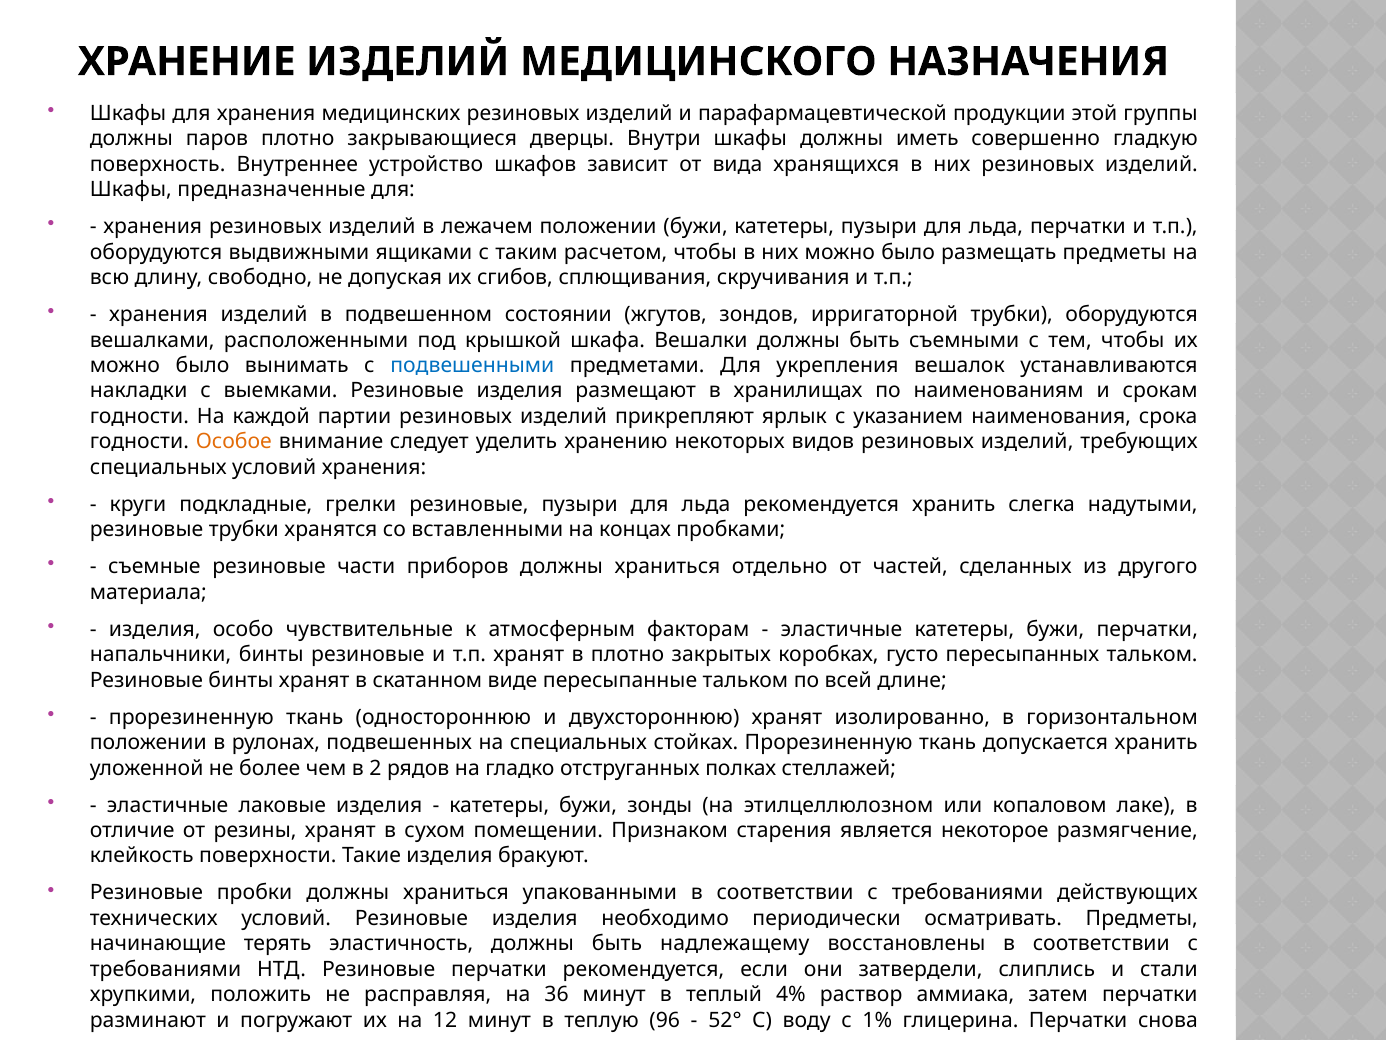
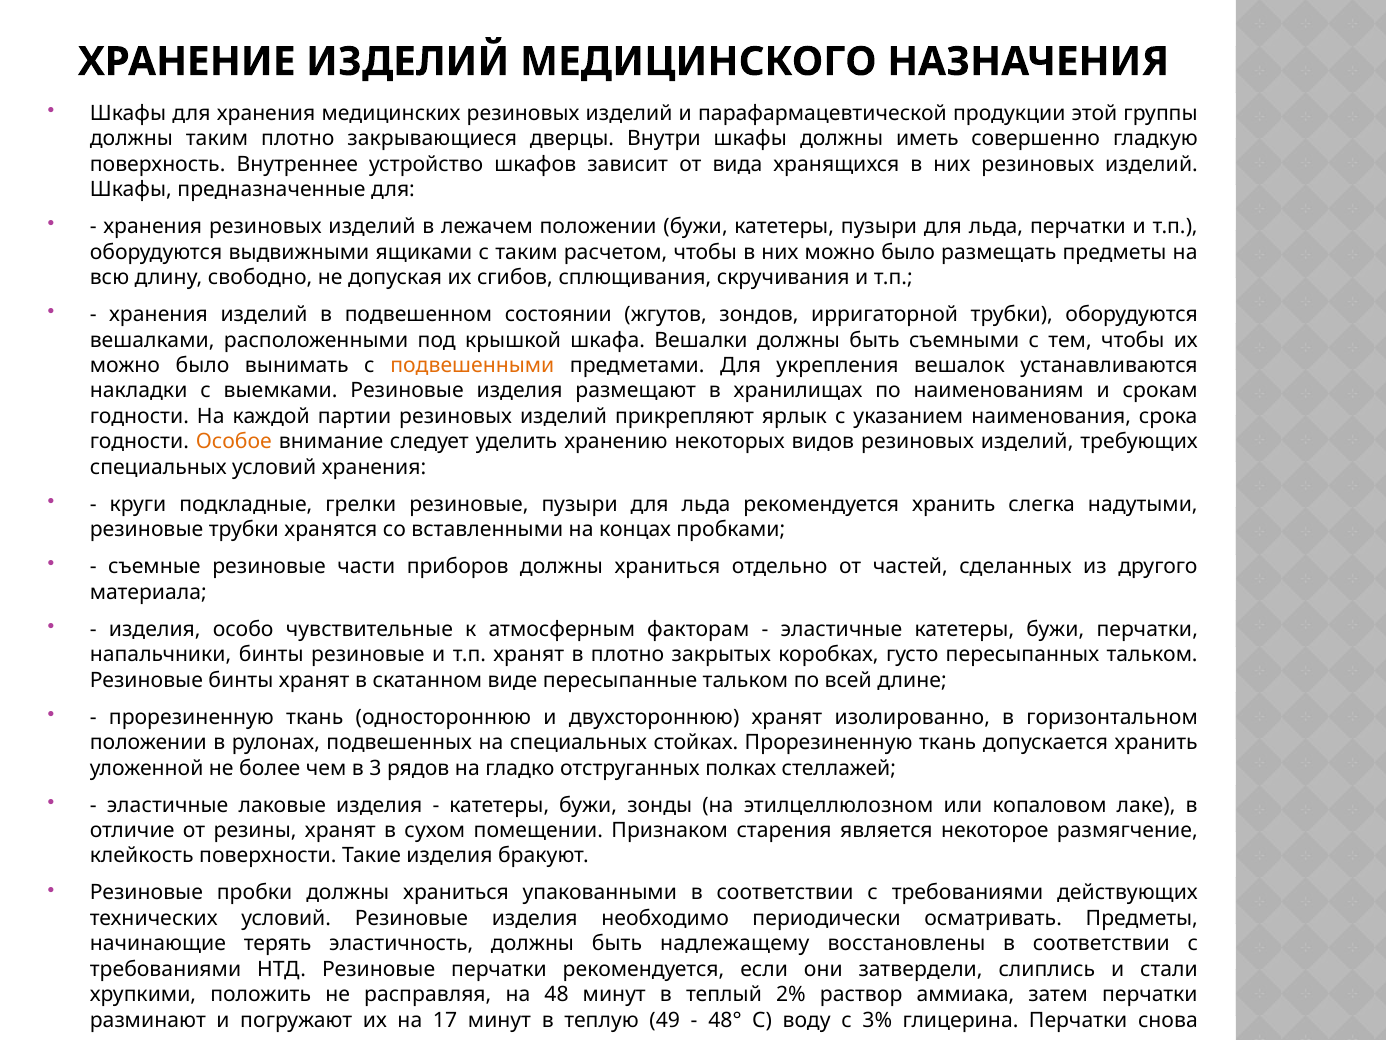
должны паров: паров -> таким (217, 139)
подвешенными colour: blue -> orange (472, 365)
2: 2 -> 3 (375, 768)
36: 36 -> 48 (556, 994)
4%: 4% -> 2% (791, 994)
12: 12 -> 17 (445, 1020)
96: 96 -> 49 (665, 1020)
52°: 52° -> 48° (725, 1020)
1%: 1% -> 3% (877, 1020)
